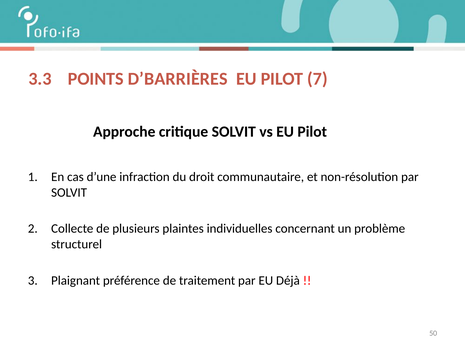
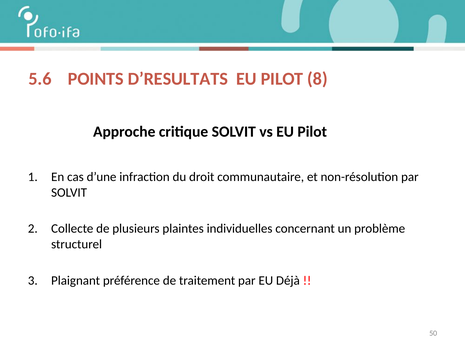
3.3: 3.3 -> 5.6 (40, 79)
D’BARRIÈRES: D’BARRIÈRES -> D’RESULTATS (178, 79)
7: 7 -> 8 (317, 79)
